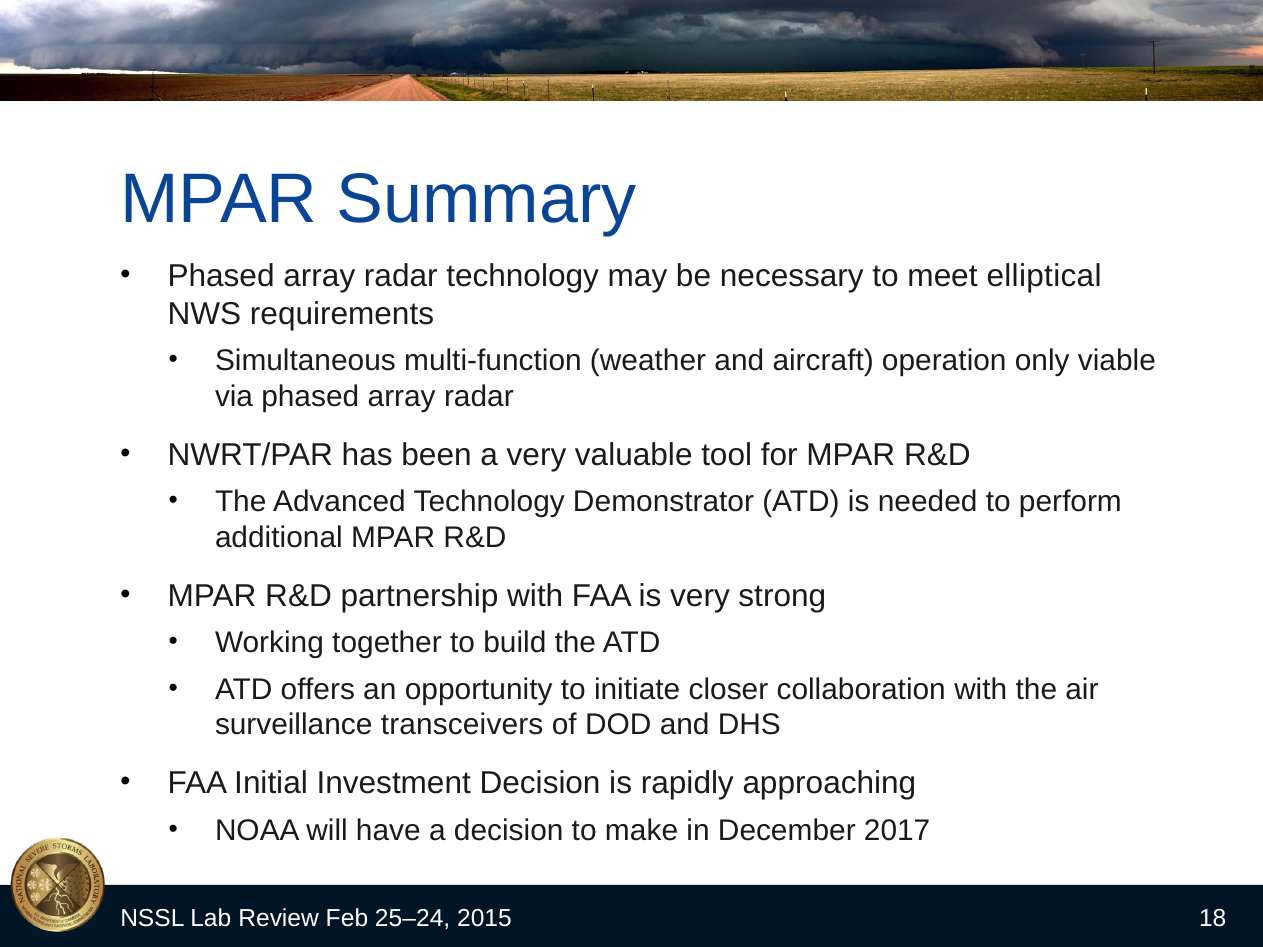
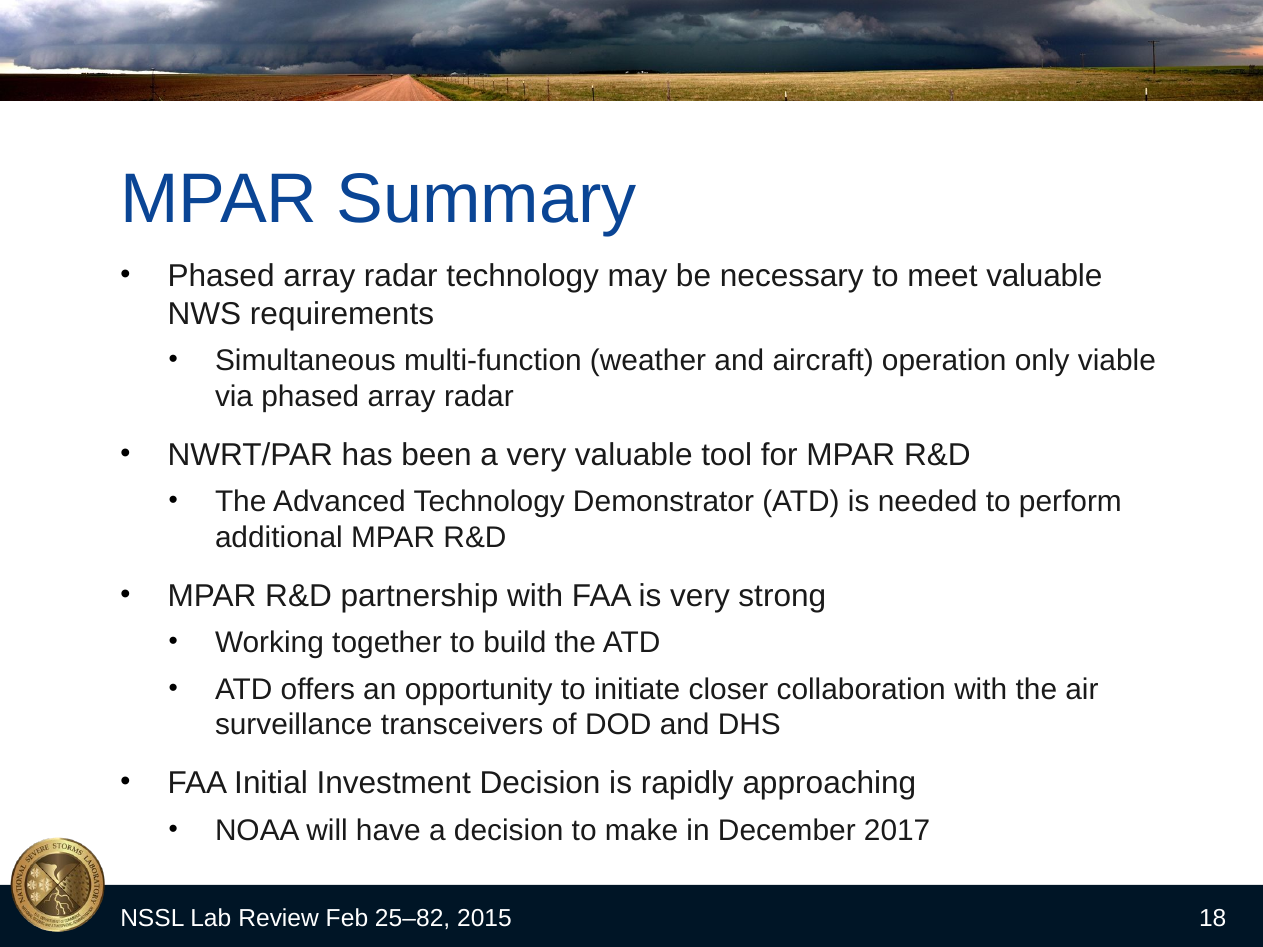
meet elliptical: elliptical -> valuable (1044, 276)
25–24: 25–24 -> 25–82 (413, 918)
